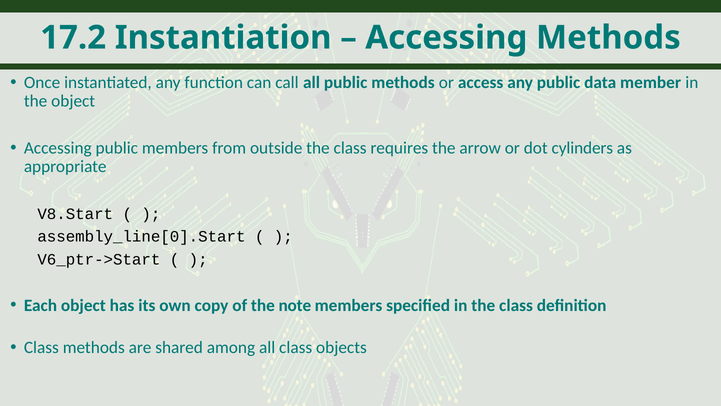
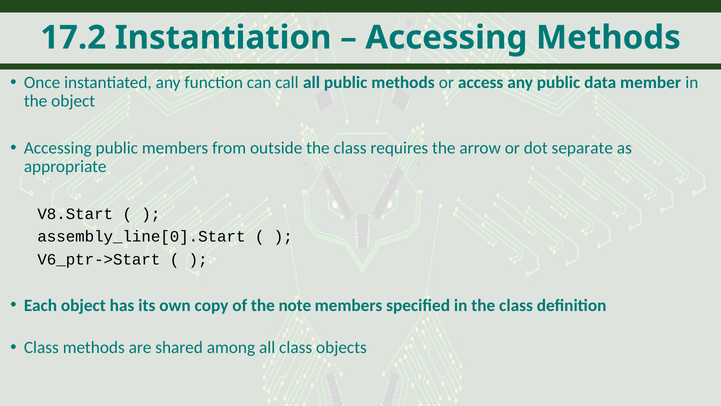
cylinders: cylinders -> separate (582, 148)
